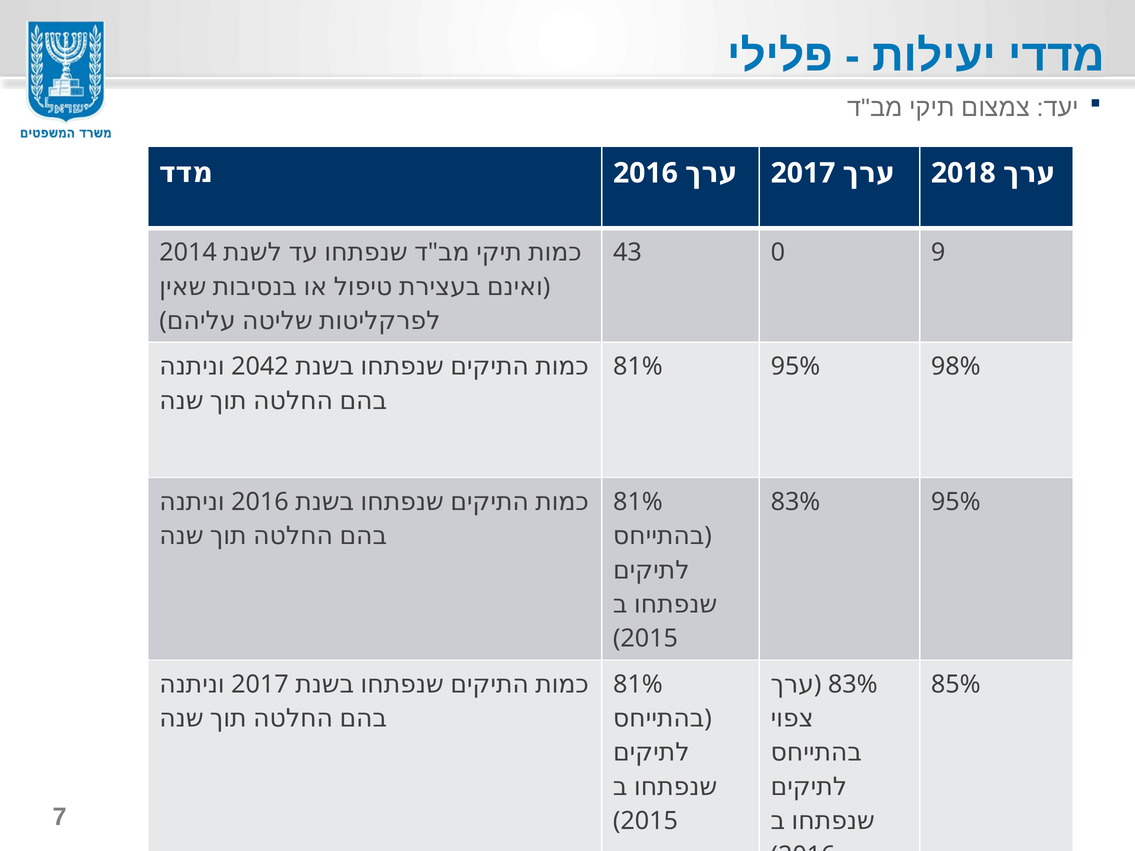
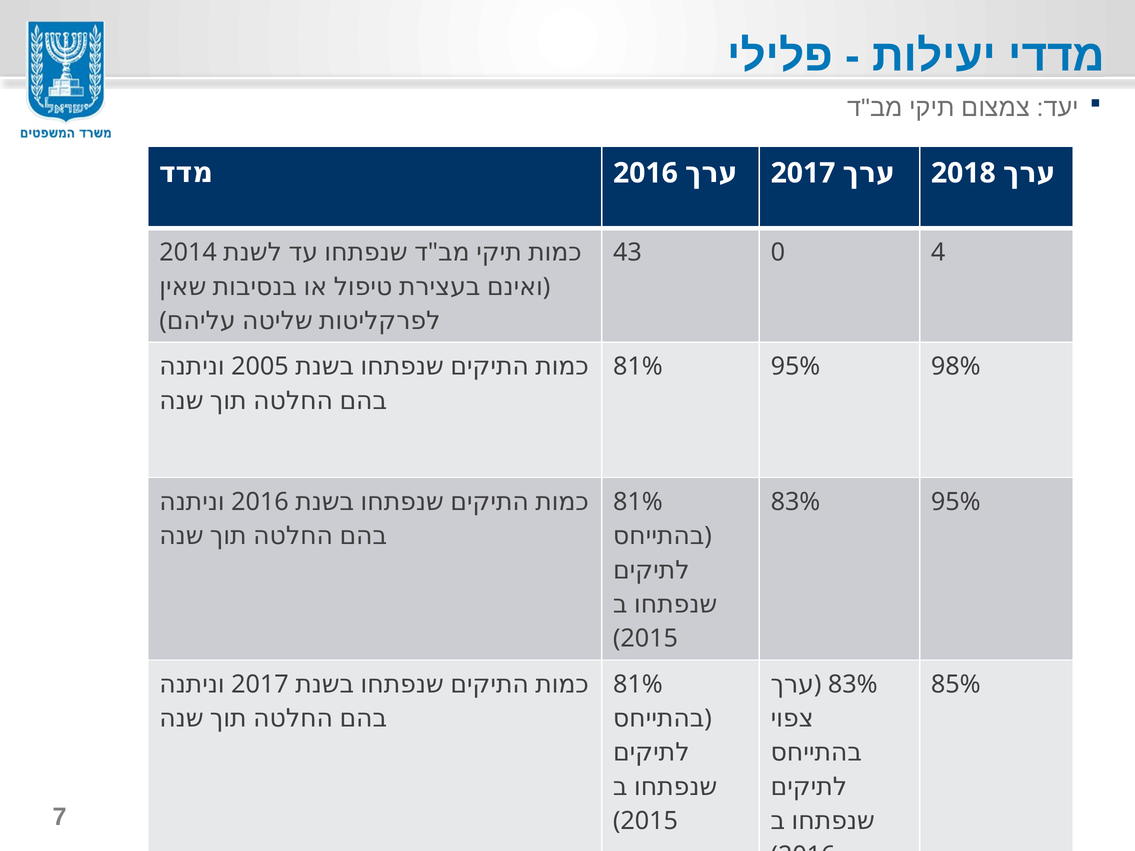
9: 9 -> 4 (938, 253)
2042: 2042 -> 2005 (260, 367)
